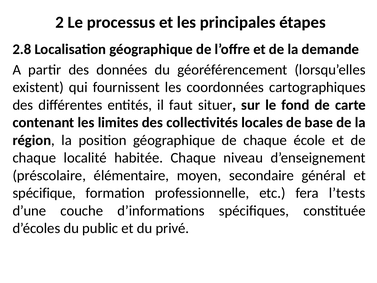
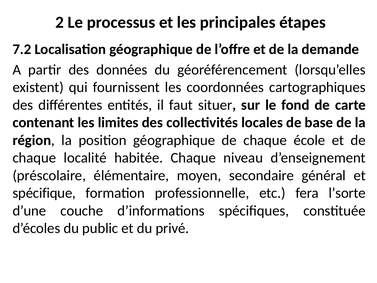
2.8: 2.8 -> 7.2 (22, 49)
l’tests: l’tests -> l’sorte (347, 193)
